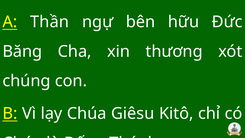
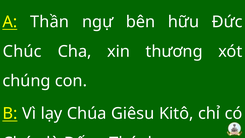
Băng: Băng -> Chúc (22, 51)
